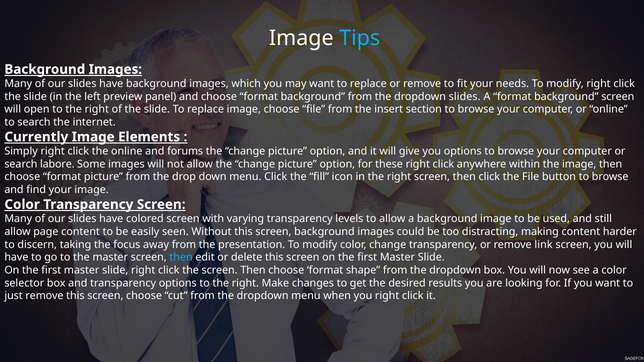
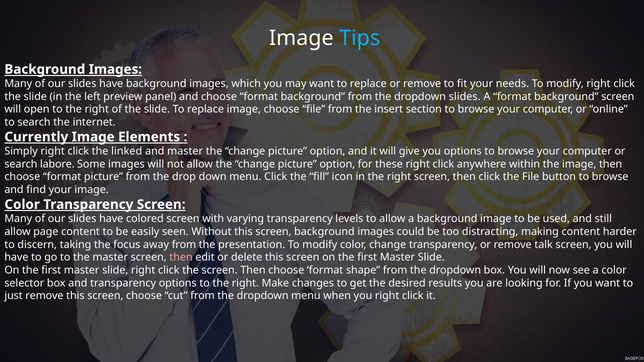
the online: online -> linked (127, 151)
and forums: forums -> master (185, 151)
link: link -> talk (544, 245)
then colour: light blue -> pink (181, 258)
